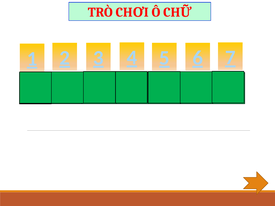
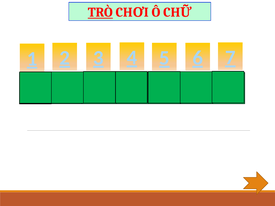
TRÒ underline: none -> present (100, 12)
